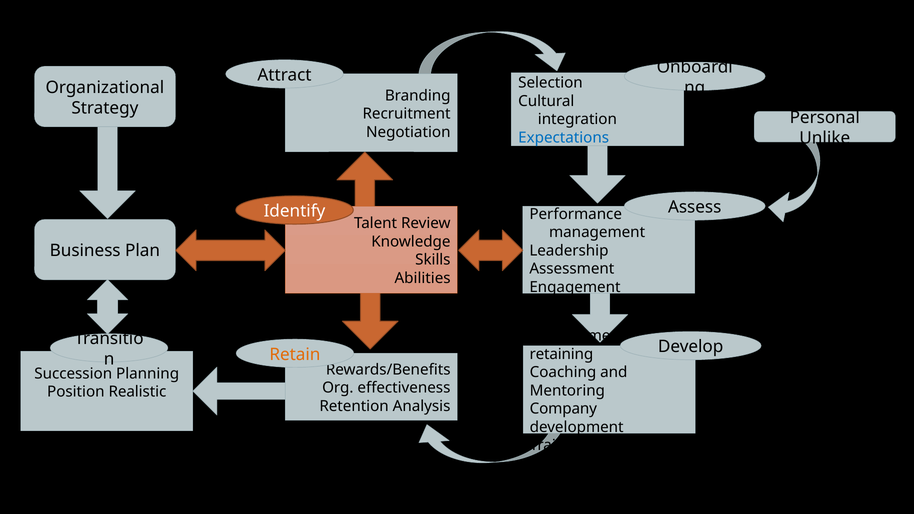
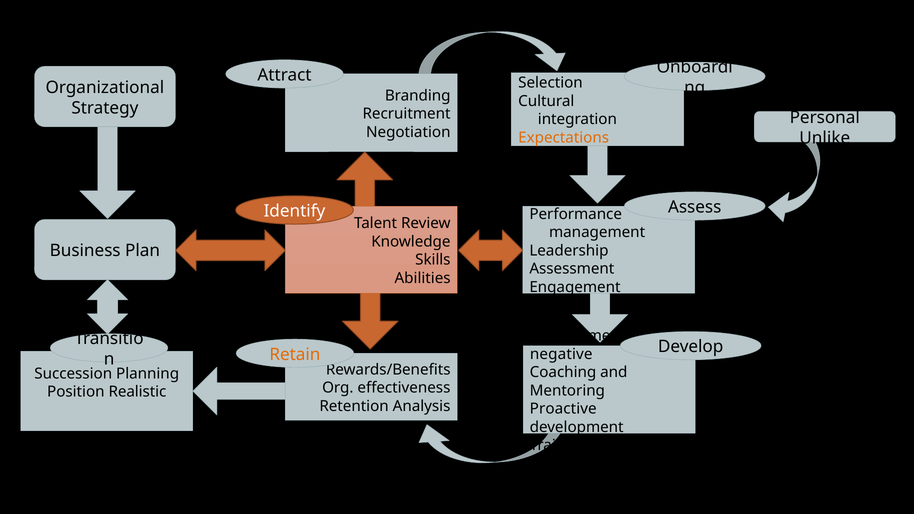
Expectations colour: blue -> orange (564, 138)
retaining: retaining -> negative (561, 354)
Company: Company -> Proactive (563, 409)
